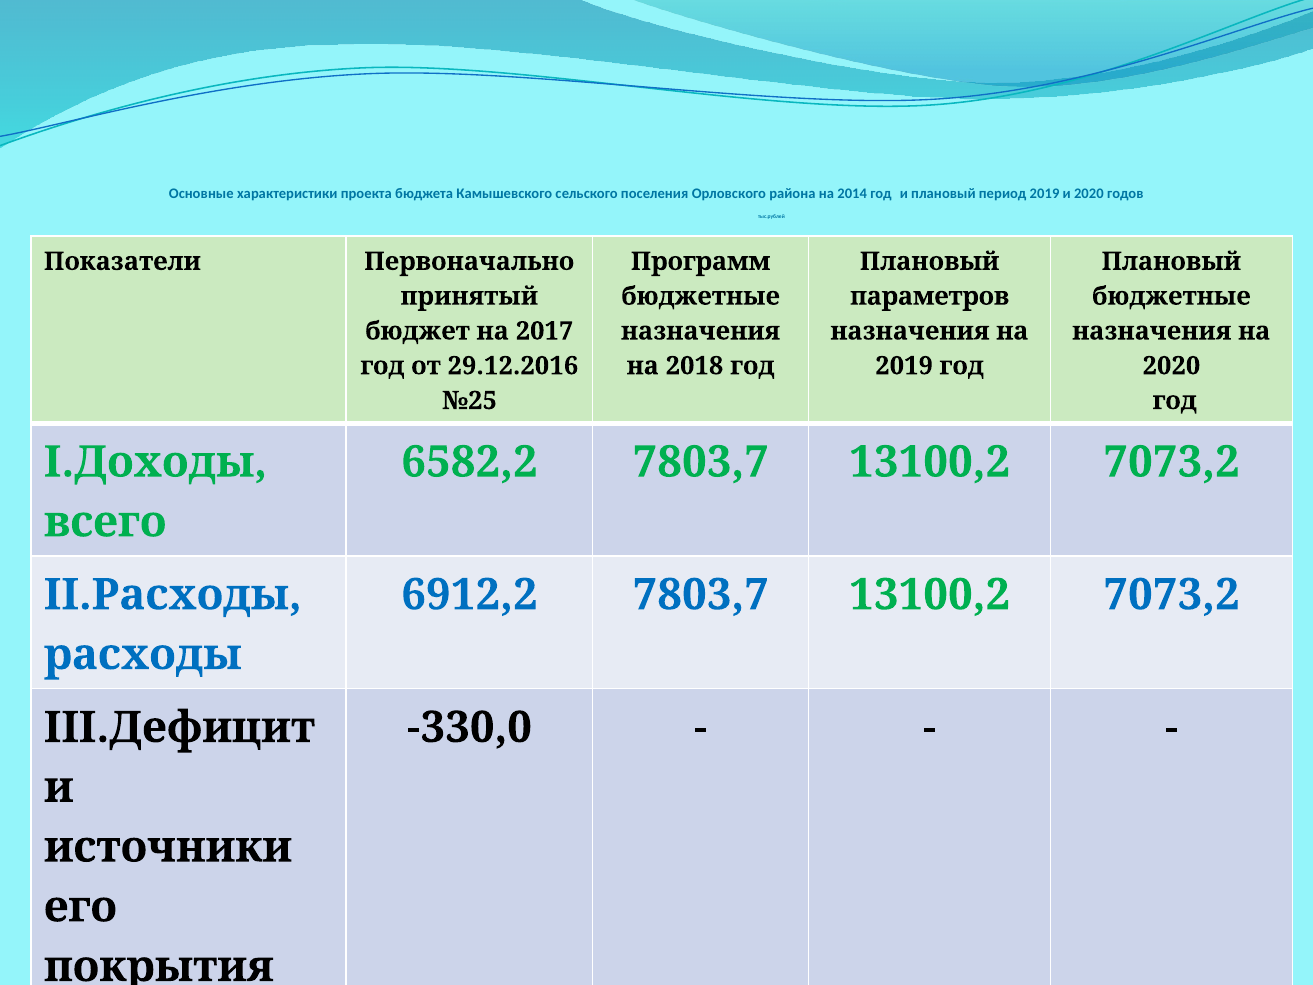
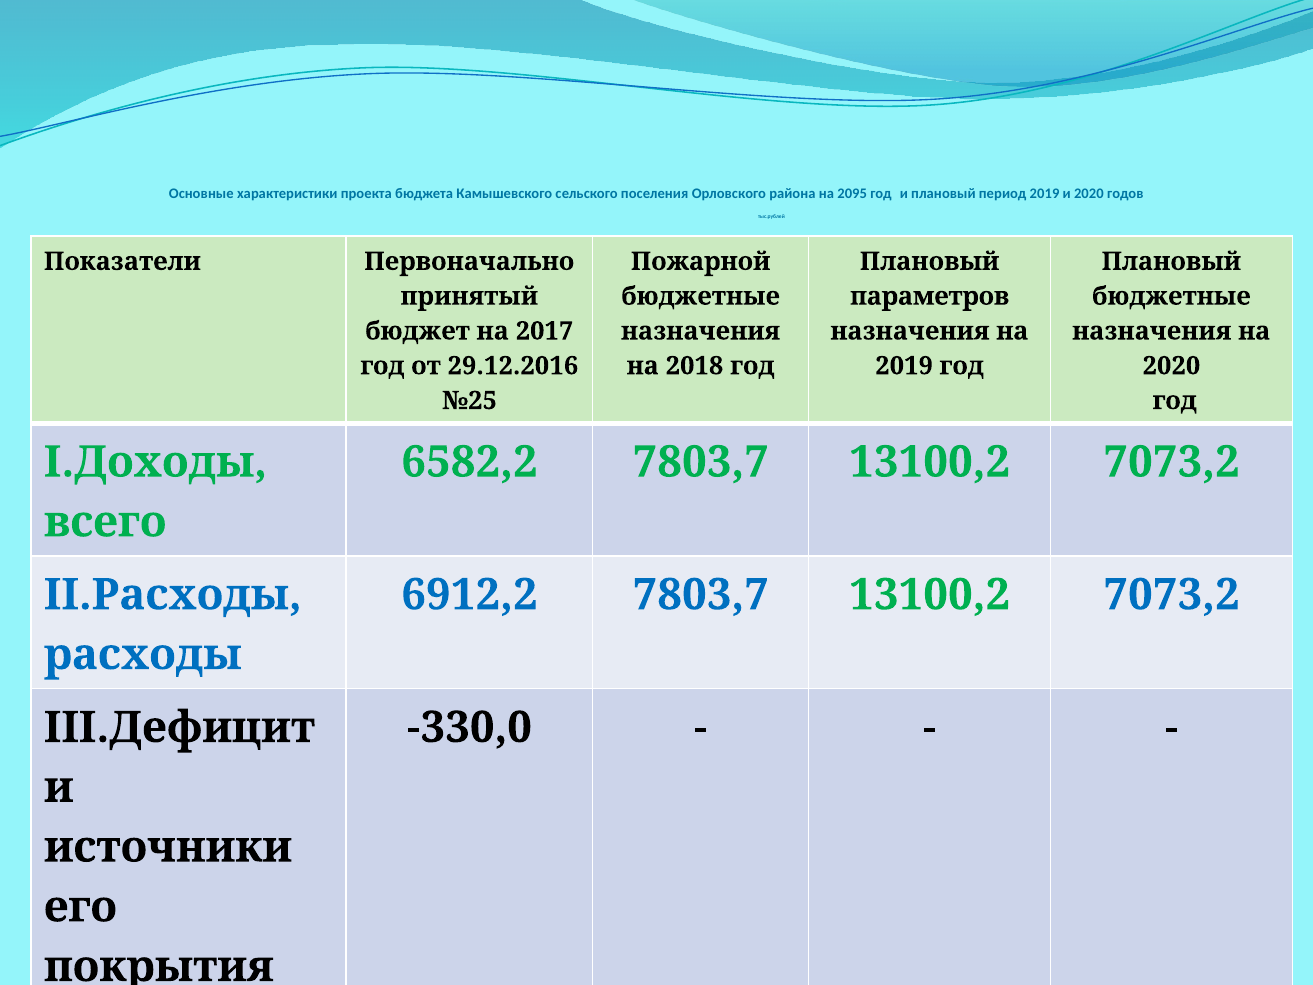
2014: 2014 -> 2095 (852, 194)
Программ: Программ -> Пожарной (701, 261)
